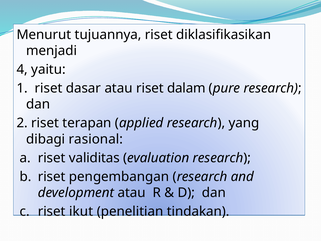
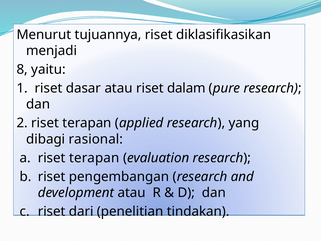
4: 4 -> 8 (22, 69)
validitas: validitas -> terapan (94, 158)
ikut: ikut -> dari (81, 211)
